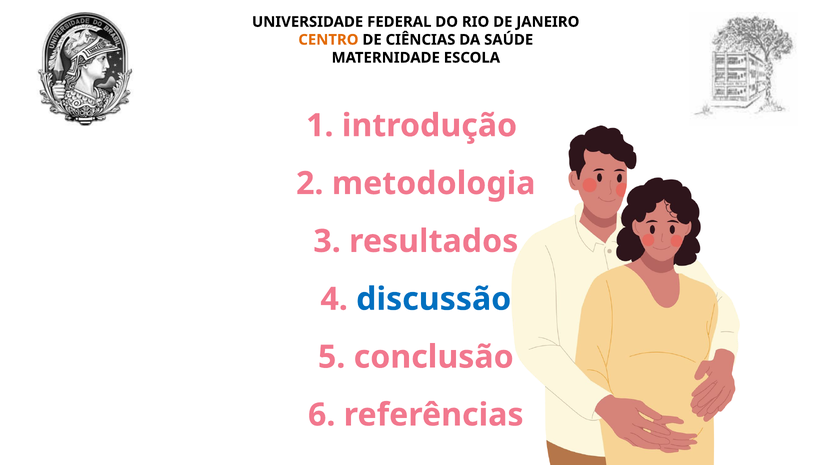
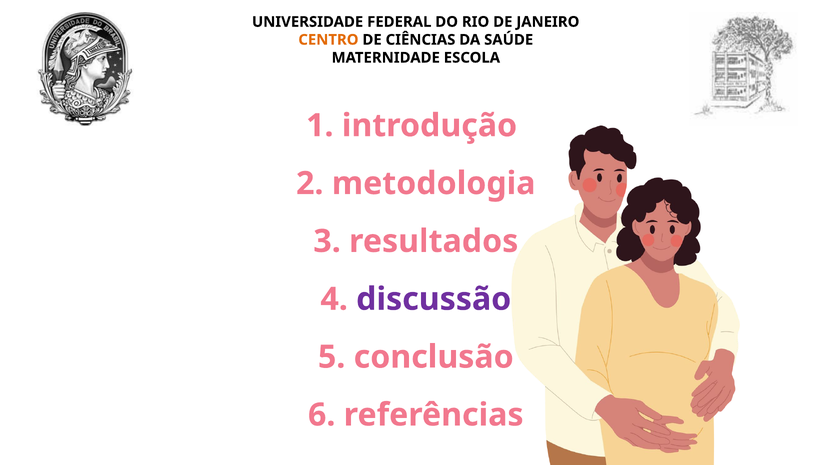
discussão colour: blue -> purple (434, 299)
